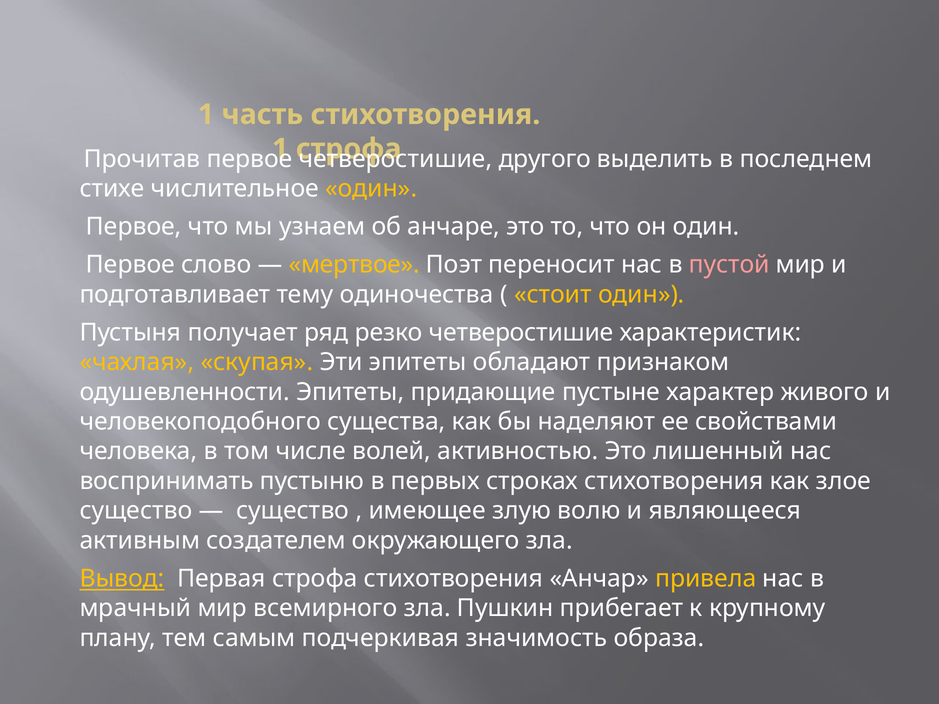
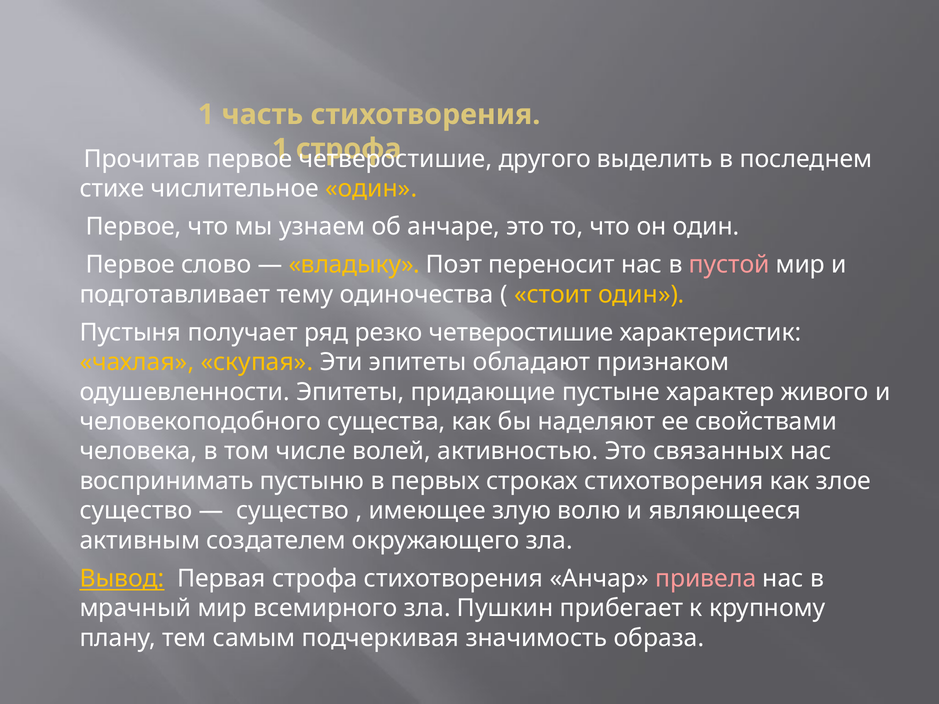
мертвое: мертвое -> владыку (354, 265)
лишенный: лишенный -> связанных (718, 451)
привела colour: yellow -> pink (706, 579)
